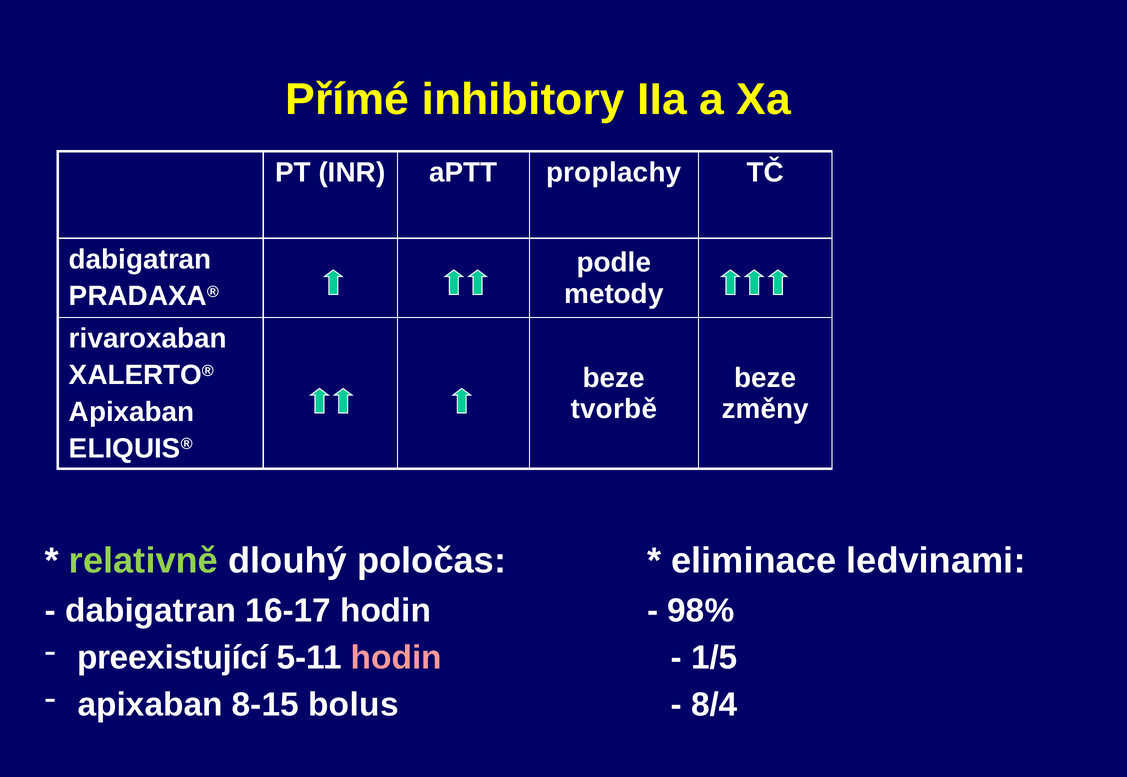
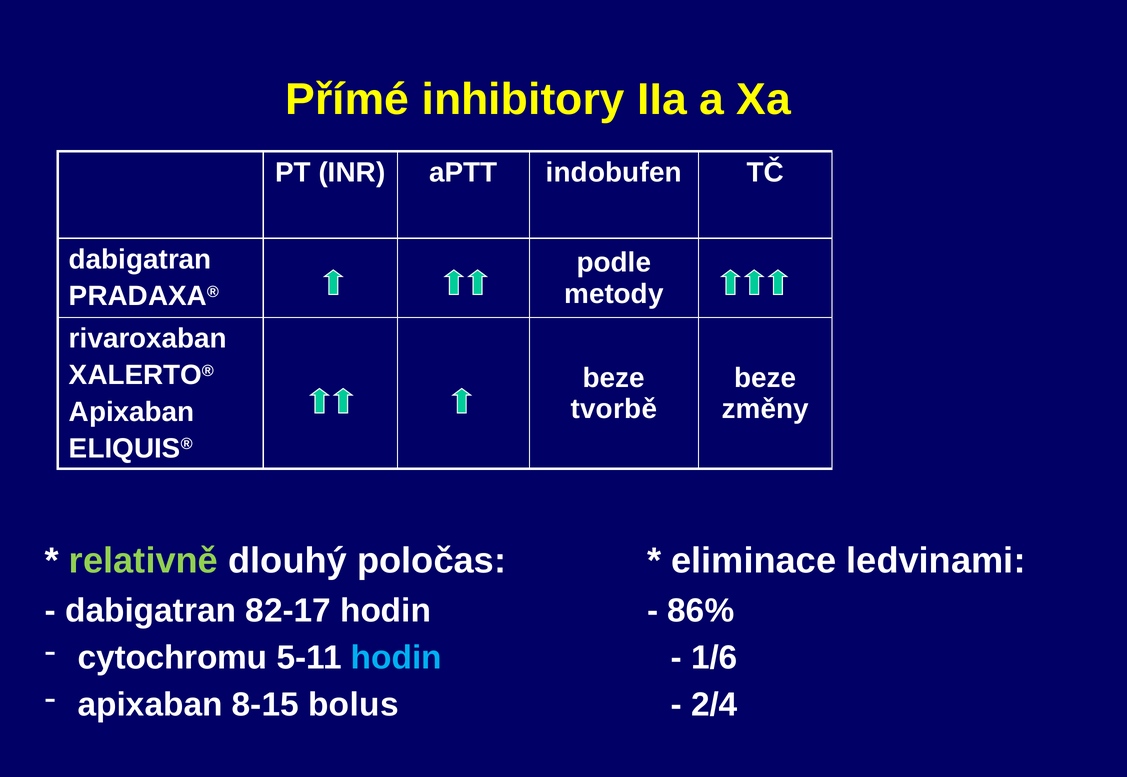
proplachy: proplachy -> indobufen (614, 173)
16-17: 16-17 -> 82-17 (288, 611)
98%: 98% -> 86% (701, 611)
preexistující: preexistující -> cytochromu (173, 658)
hodin colour: pink -> light blue (396, 658)
1/5: 1/5 -> 1/6 (714, 658)
8/4: 8/4 -> 2/4 (714, 705)
